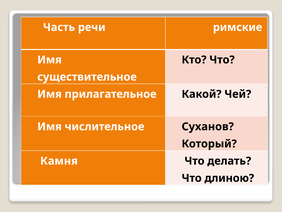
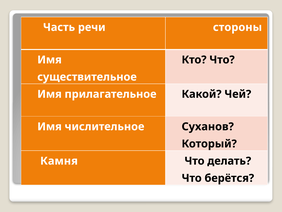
римские: римские -> стороны (237, 27)
длиною: длиною -> берётся (229, 178)
